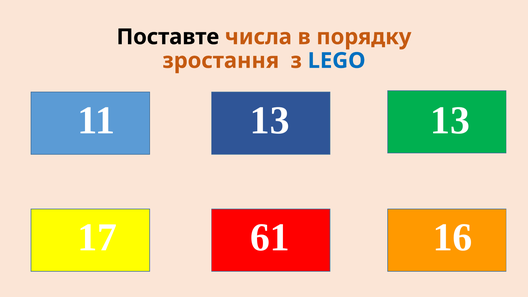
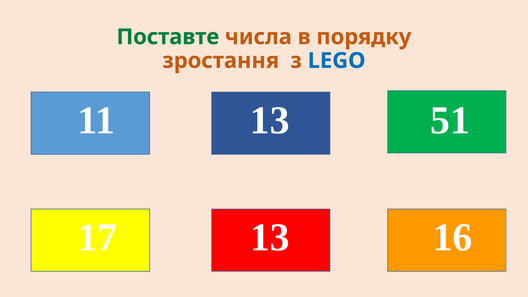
Поставте colour: black -> green (168, 37)
11 13: 13 -> 51 (450, 121)
17 61: 61 -> 13 (270, 237)
